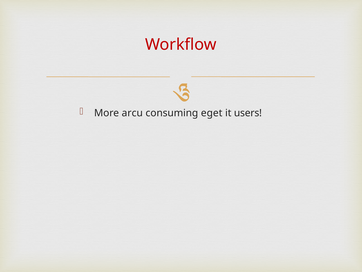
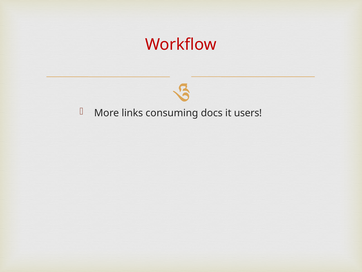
arcu: arcu -> links (132, 113)
eget: eget -> docs (212, 113)
